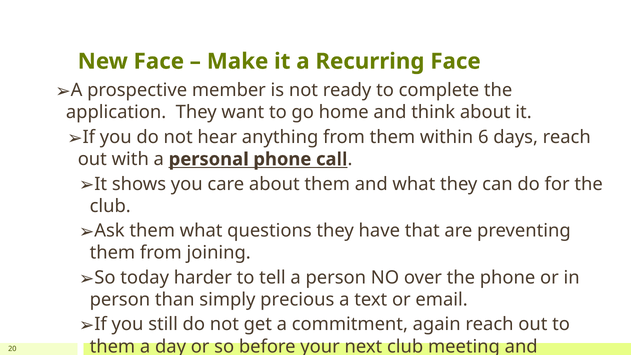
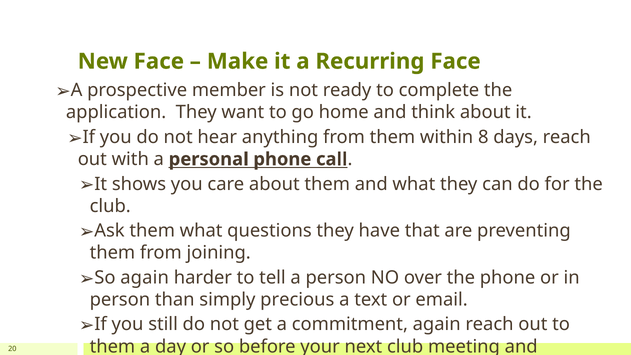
6: 6 -> 8 (483, 137)
So today: today -> again (145, 278)
